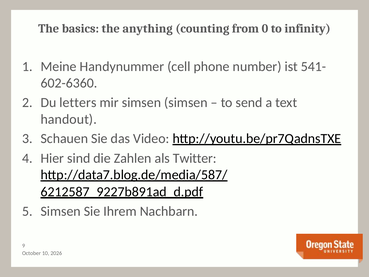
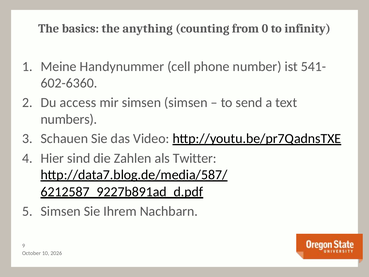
letters: letters -> access (78, 102)
handout: handout -> numbers (69, 119)
